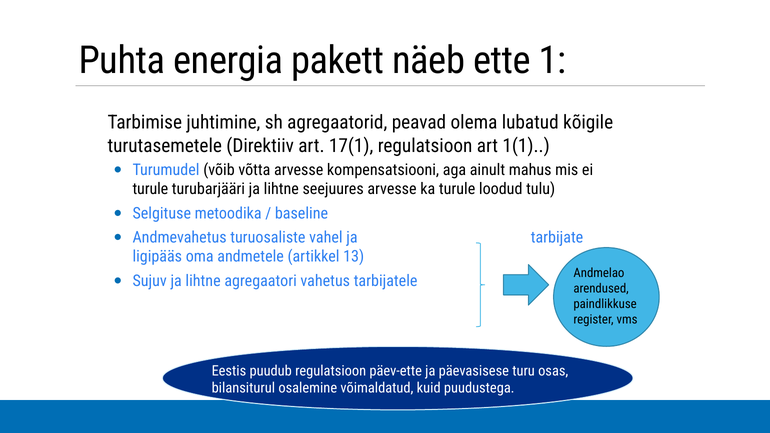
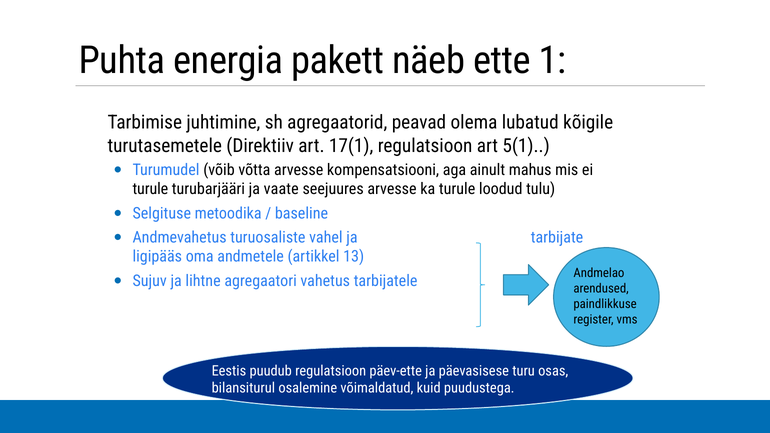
1(1: 1(1 -> 5(1 (526, 146)
turubarjääri ja lihtne: lihtne -> vaate (281, 189)
